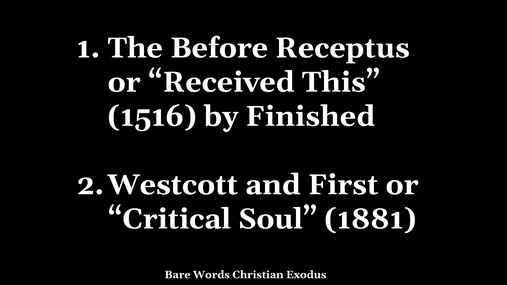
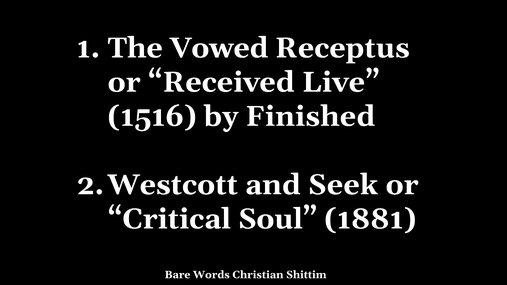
Before: Before -> Vowed (219, 48)
This: This -> Live (341, 82)
First: First -> Seek (343, 185)
Exodus: Exodus -> Shittim (306, 275)
